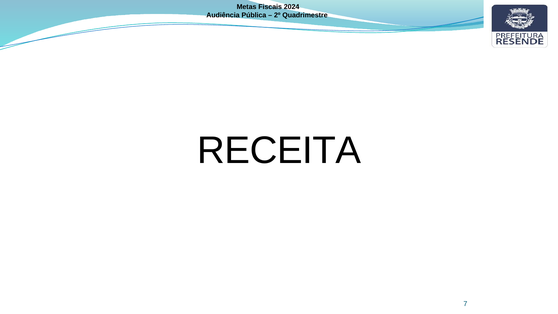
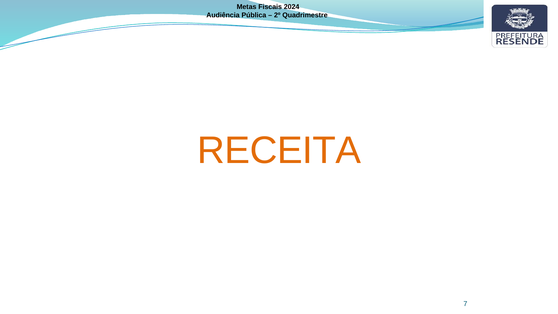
RECEITA colour: black -> orange (279, 151)
